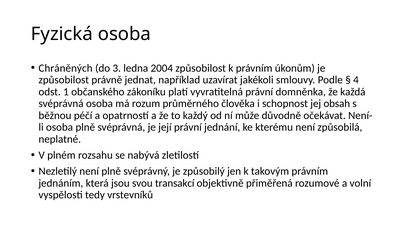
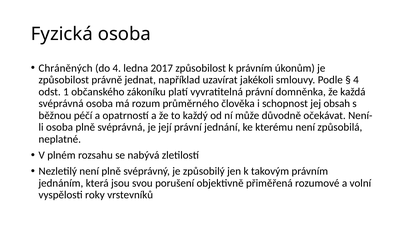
do 3: 3 -> 4 (117, 68)
2004: 2004 -> 2017 (162, 68)
transakcí: transakcí -> porušení (175, 183)
tedy: tedy -> roky (95, 195)
